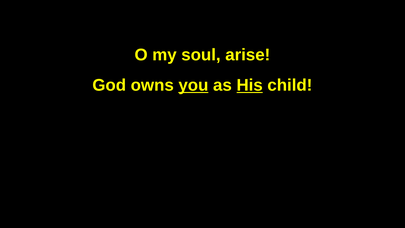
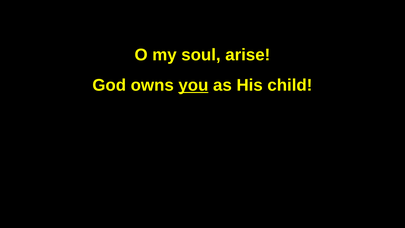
His underline: present -> none (250, 85)
